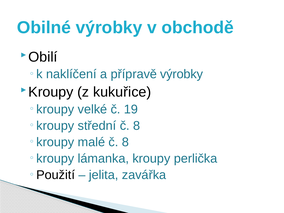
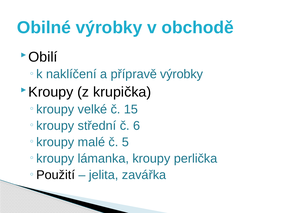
kukuřice: kukuřice -> krupička (122, 92)
19: 19 -> 15 (131, 109)
střední č 8: 8 -> 6 (137, 126)
malé č 8: 8 -> 5 (125, 142)
